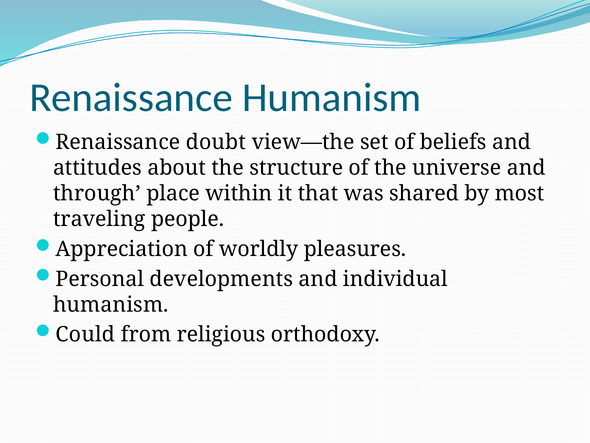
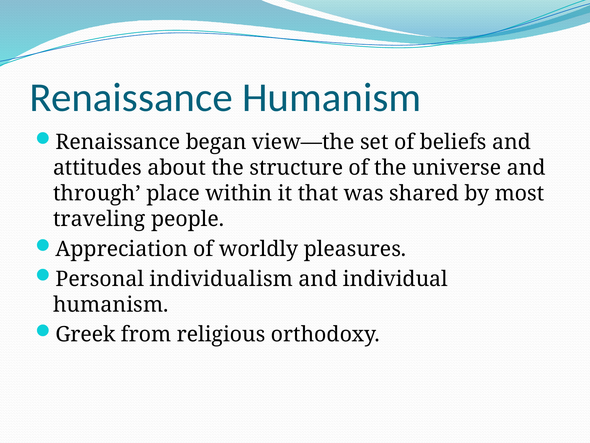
doubt: doubt -> began (216, 142)
developments: developments -> individualism (221, 279)
Could: Could -> Greek (86, 334)
